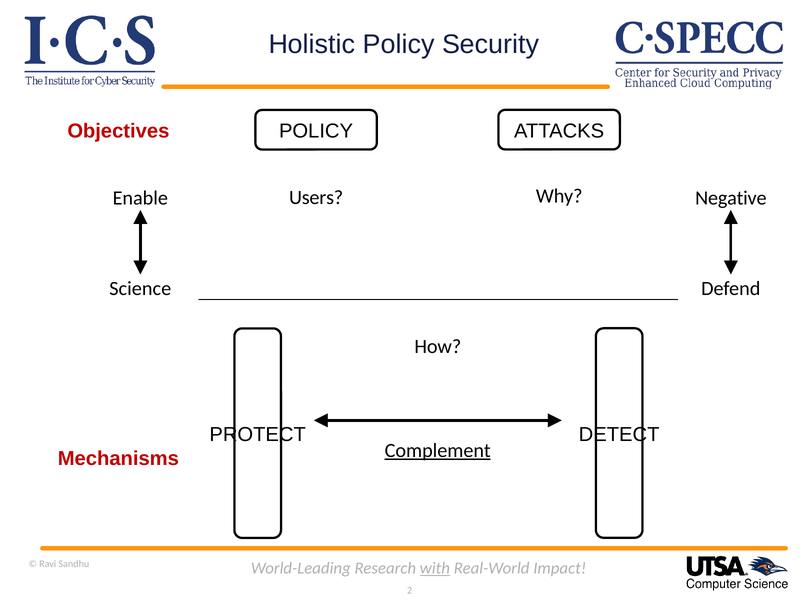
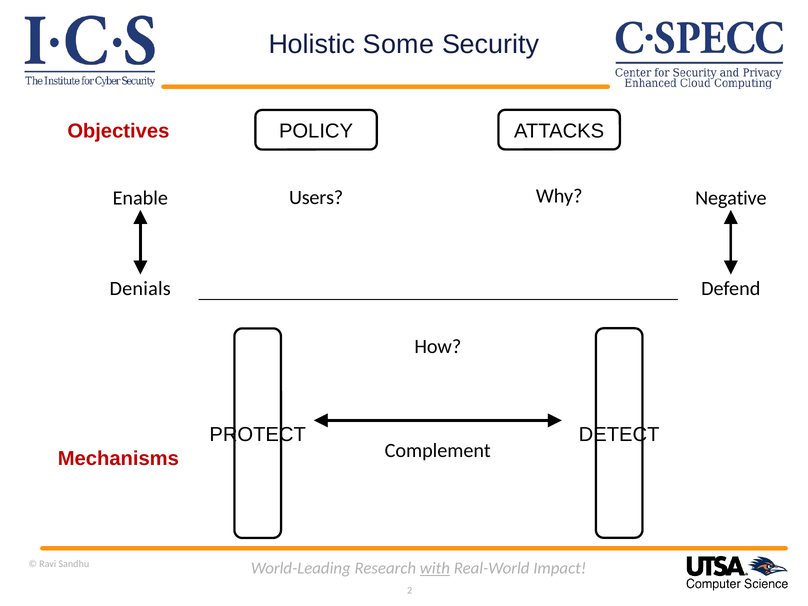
Holistic Policy: Policy -> Some (398, 45)
Science: Science -> Denials (140, 289)
Complement underline: present -> none (438, 451)
